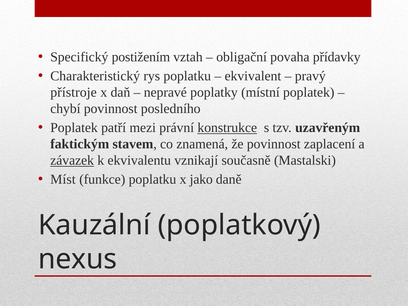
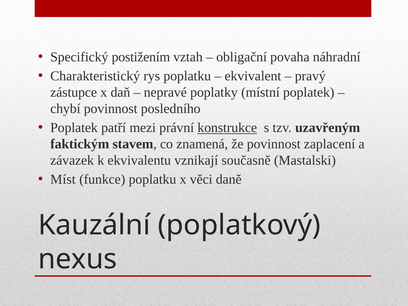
přídavky: přídavky -> náhradní (337, 57)
přístroje: přístroje -> zástupce (74, 92)
závazek underline: present -> none (72, 160)
jako: jako -> věci (201, 179)
